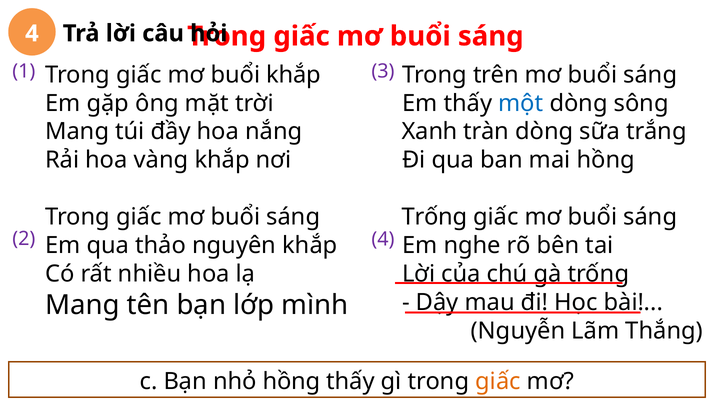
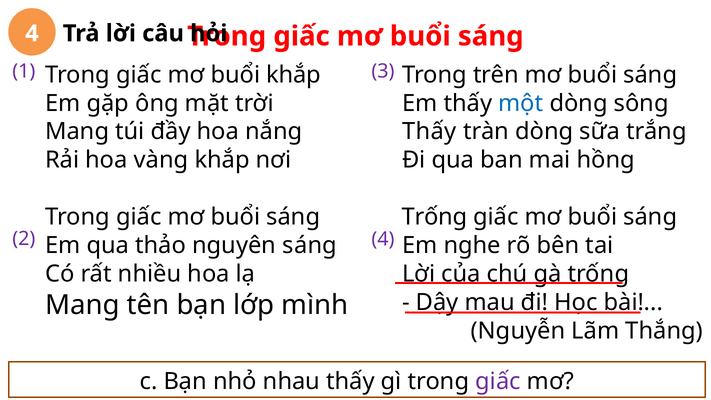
Xanh: Xanh -> Thấy (429, 132)
nguyên khắp: khắp -> sáng (310, 245)
nhỏ hồng: hồng -> nhau (291, 381)
giấc colour: orange -> purple (498, 381)
